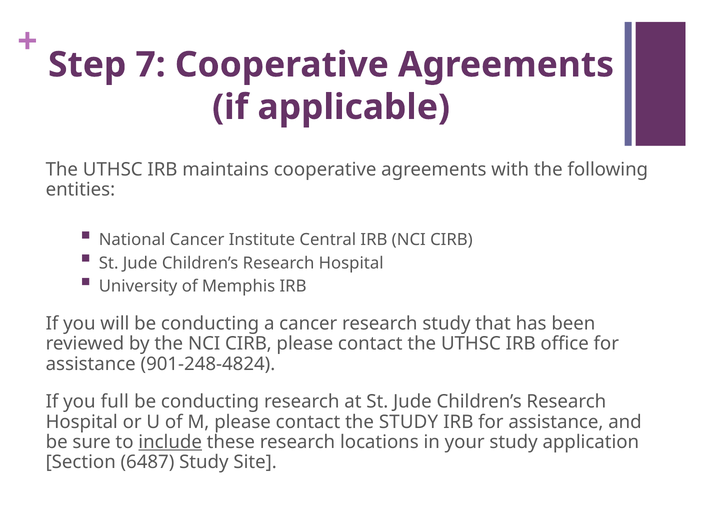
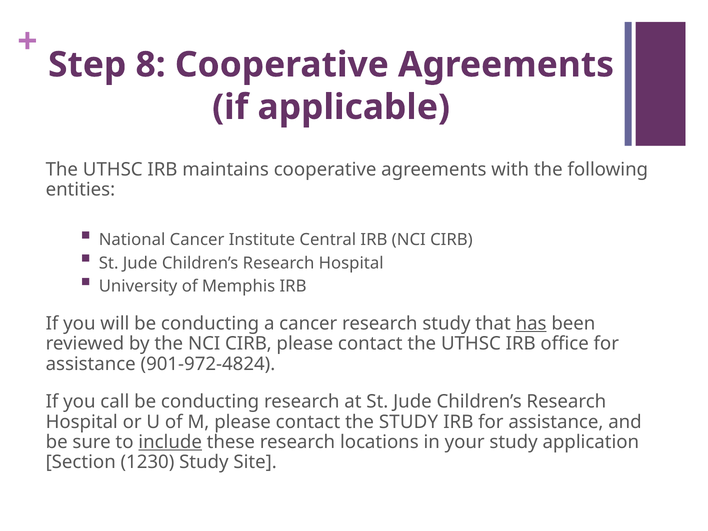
7: 7 -> 8 (151, 65)
has underline: none -> present (531, 324)
901-248-4824: 901-248-4824 -> 901-972-4824 (208, 364)
full: full -> call (115, 402)
6487: 6487 -> 1230 (147, 462)
